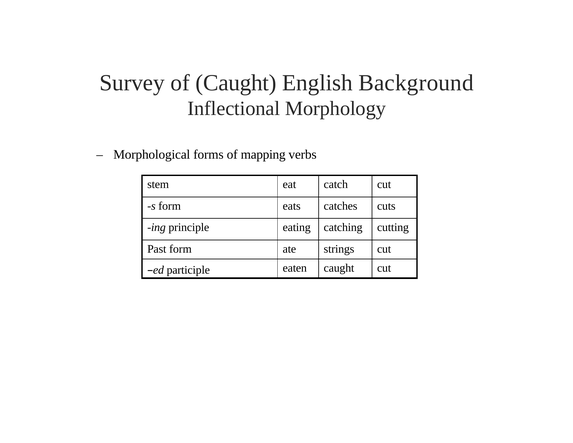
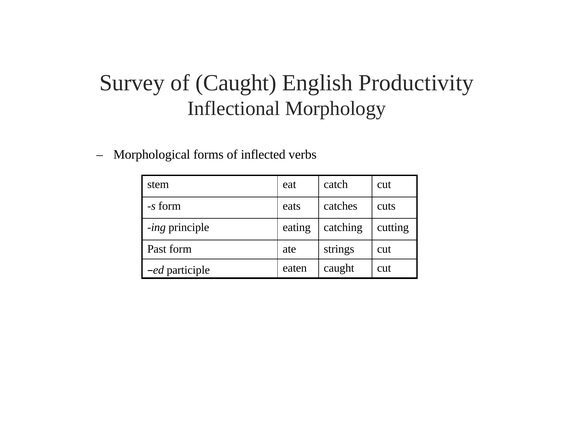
Background: Background -> Productivity (416, 83)
mapping: mapping -> inflected (263, 155)
